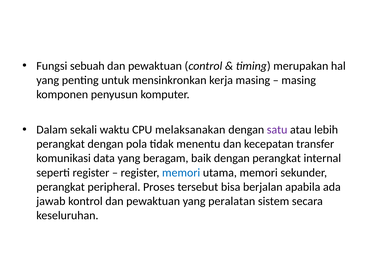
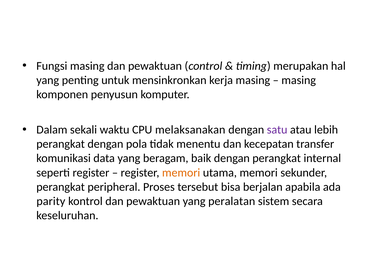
Fungsi sebuah: sebuah -> masing (87, 66)
memori colour: blue -> orange (181, 172)
jawab: jawab -> parity (51, 201)
